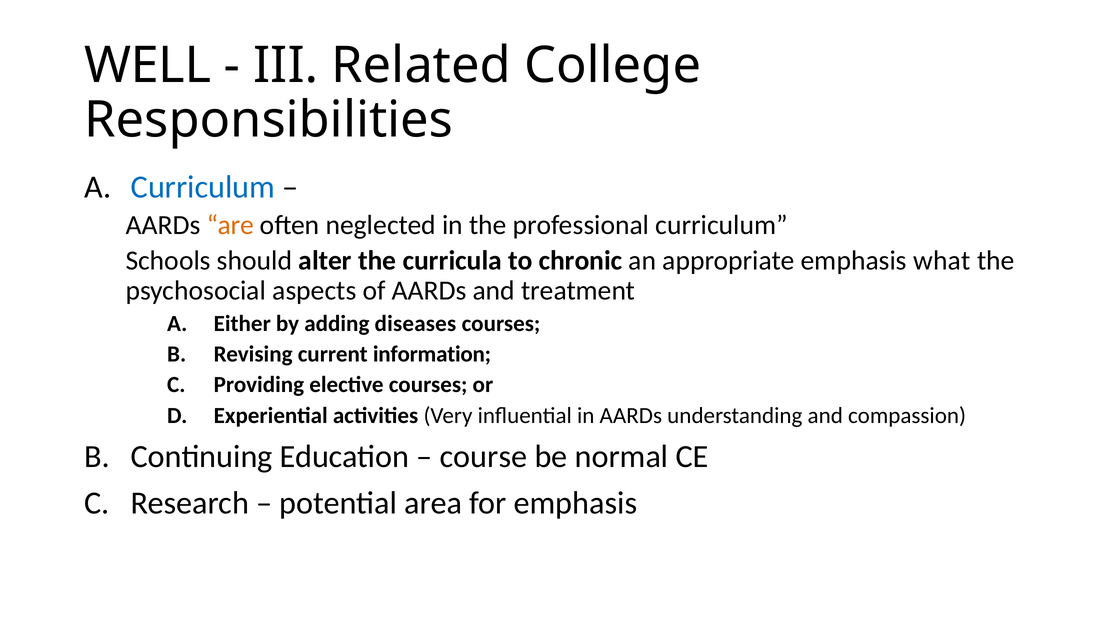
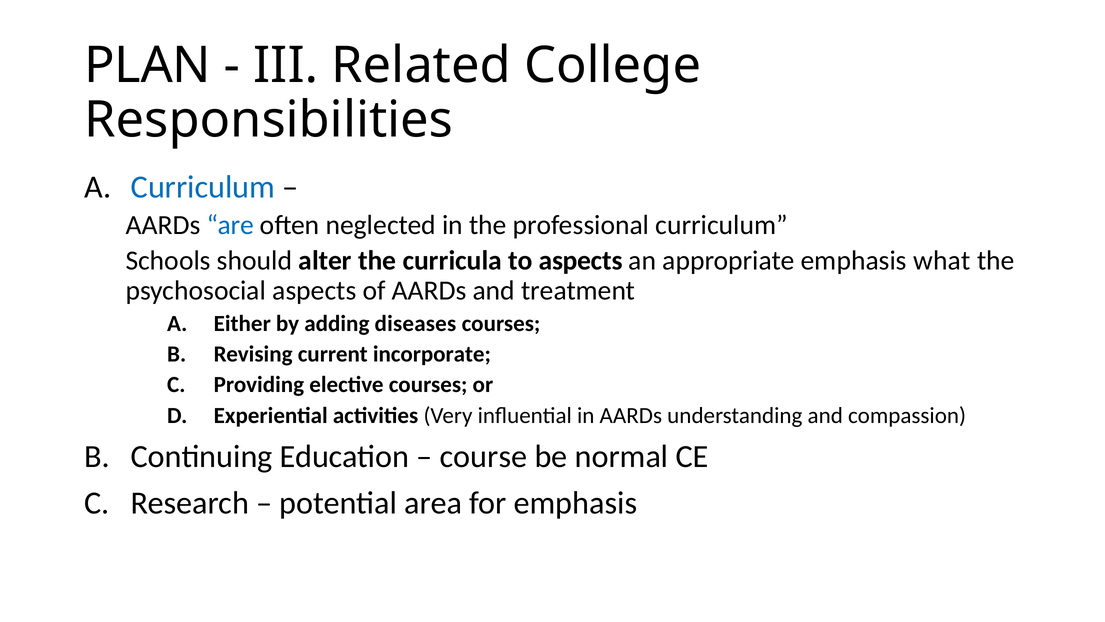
WELL: WELL -> PLAN (148, 65)
are colour: orange -> blue (230, 225)
to chronic: chronic -> aspects (581, 260)
information: information -> incorporate (432, 354)
